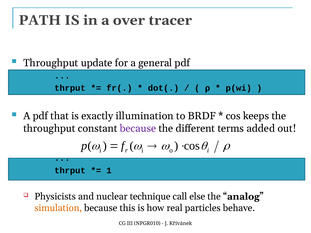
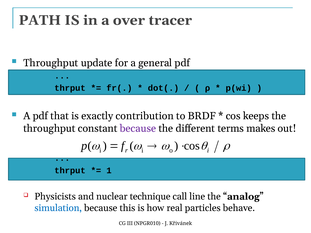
illumination: illumination -> contribution (145, 116)
added: added -> makes (261, 129)
else: else -> line (197, 197)
simulation colour: orange -> blue (58, 208)
